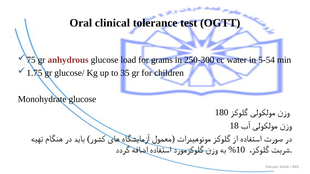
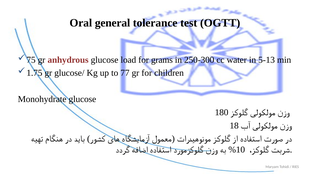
clinical: clinical -> general (113, 23)
5-54: 5-54 -> 5-13 (267, 60)
35: 35 -> 77 (125, 73)
